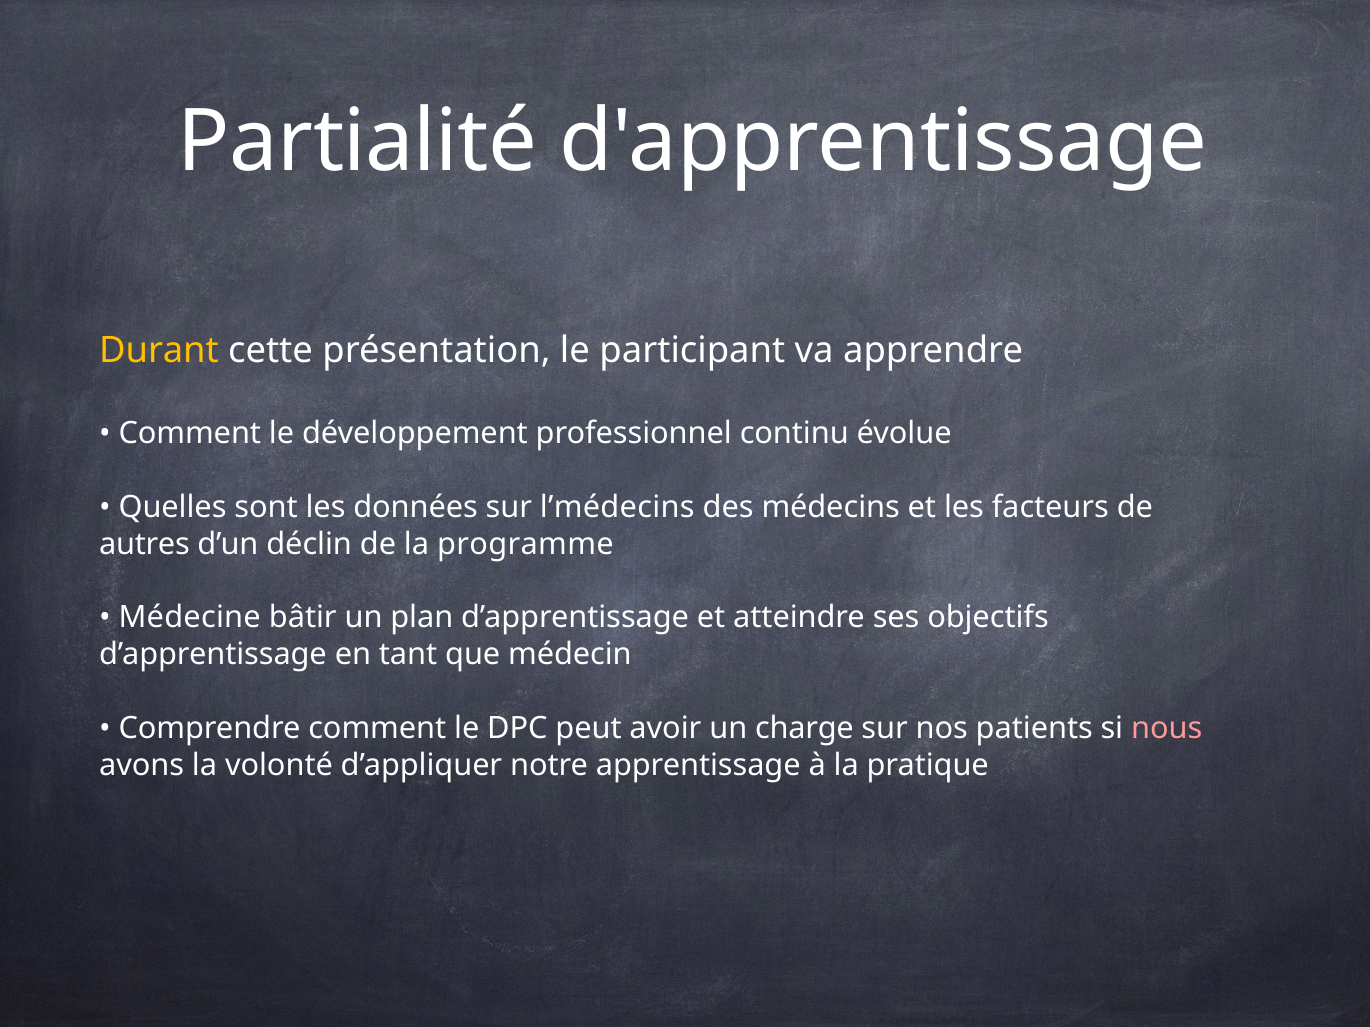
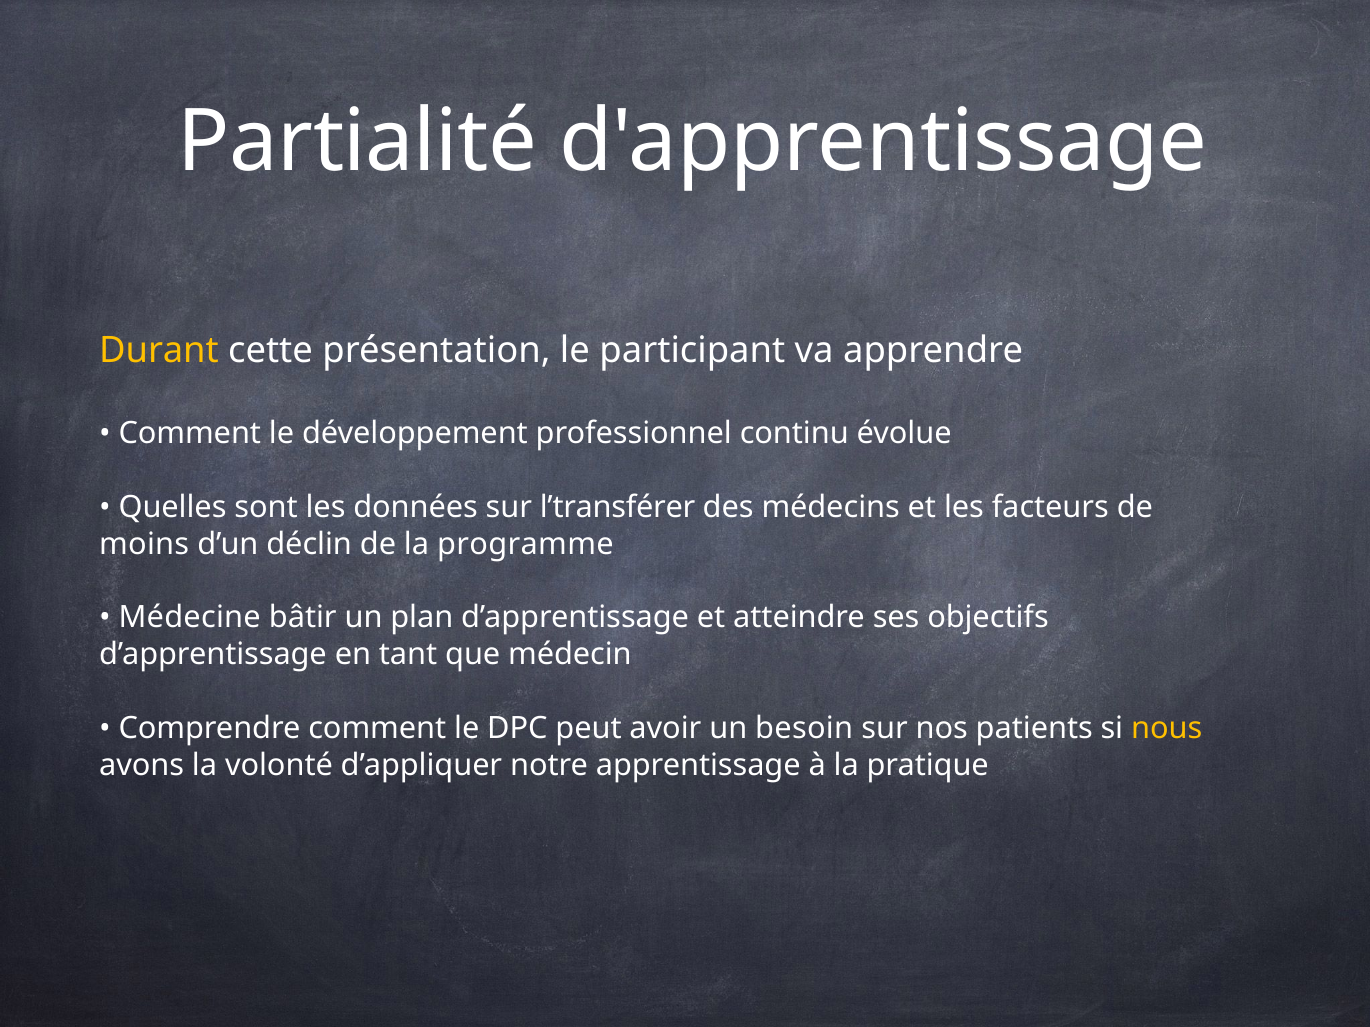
l’médecins: l’médecins -> l’transférer (618, 507)
autres: autres -> moins (144, 544)
charge: charge -> besoin (804, 729)
nous colour: pink -> yellow (1167, 729)
